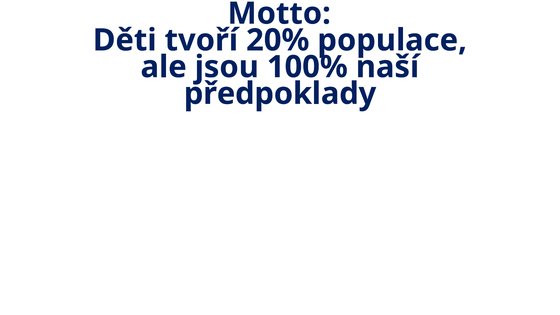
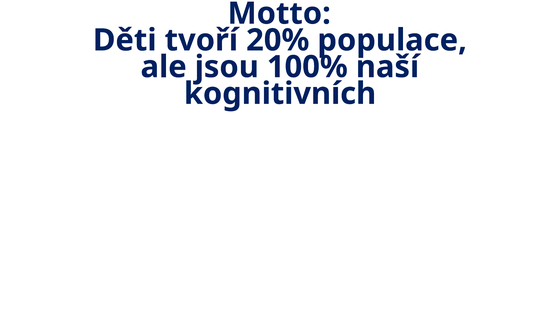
předpoklady: předpoklady -> kognitivních (280, 94)
